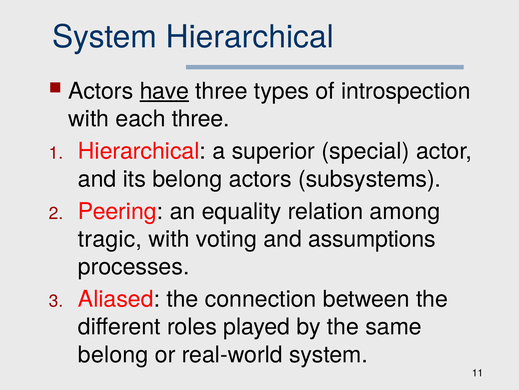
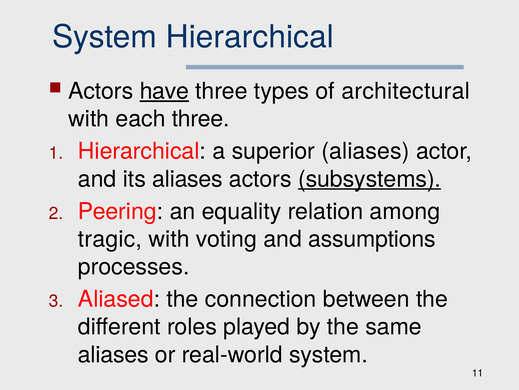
introspection: introspection -> architectural (406, 91)
superior special: special -> aliases (365, 151)
its belong: belong -> aliases (188, 179)
subsystems underline: none -> present (370, 179)
belong: belong -> aliases (113, 354)
